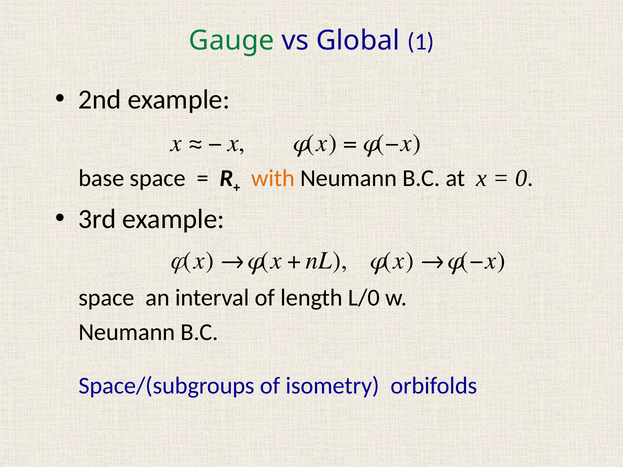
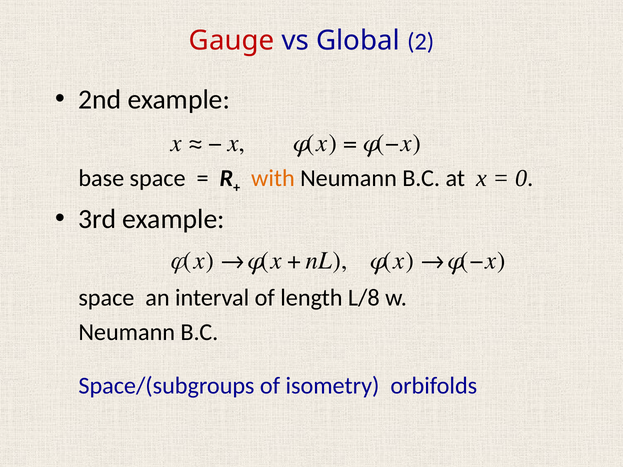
Gauge colour: green -> red (232, 41)
1: 1 -> 2 (421, 42)
L/0: L/0 -> L/8 (364, 298)
